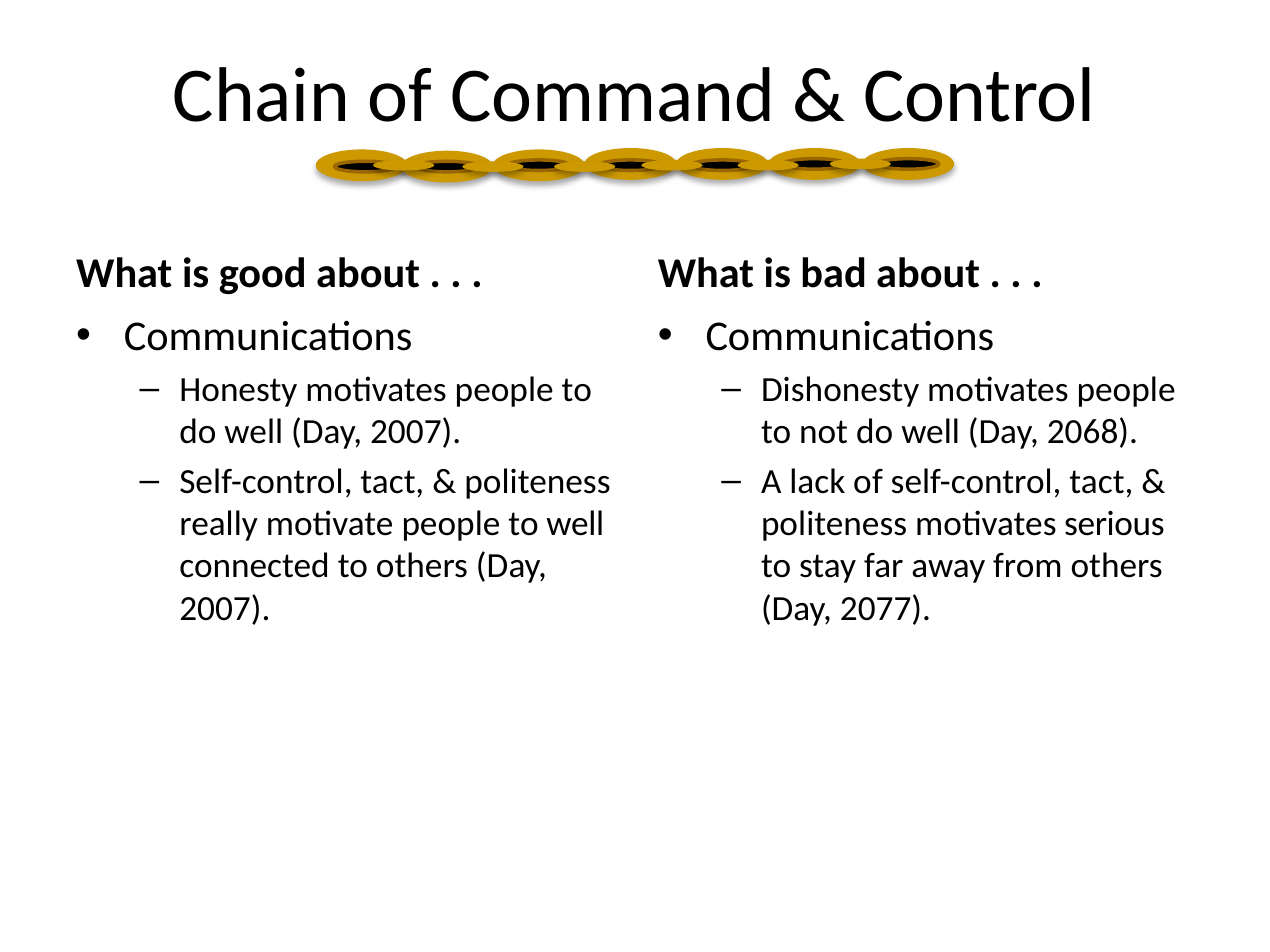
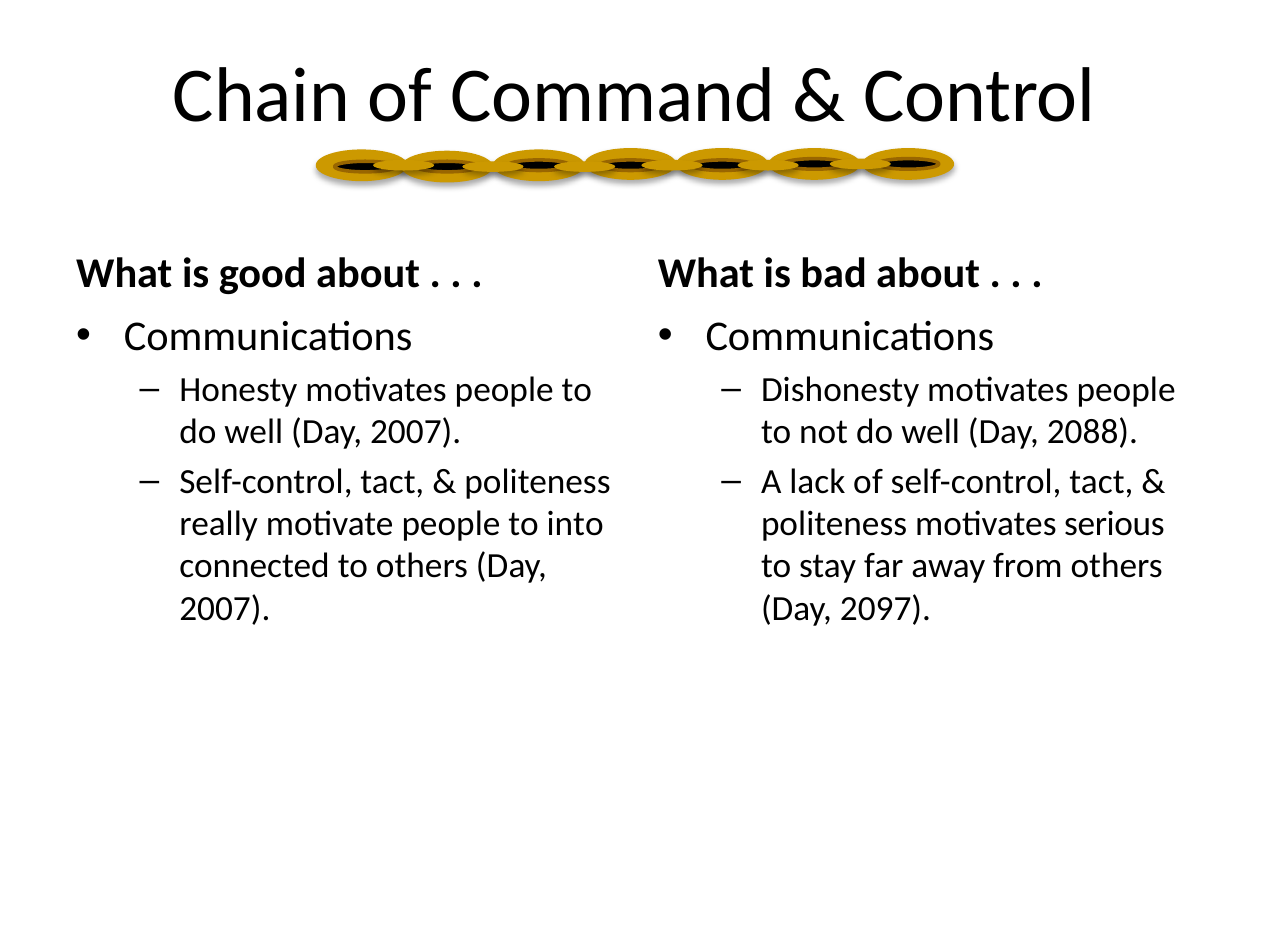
2068: 2068 -> 2088 (1092, 432)
to well: well -> into (575, 524)
2077: 2077 -> 2097 (885, 609)
